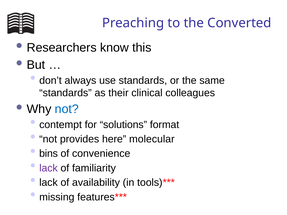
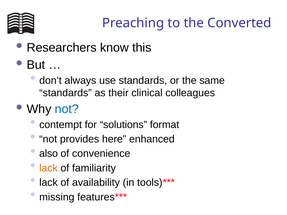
molecular: molecular -> enhanced (152, 139)
bins: bins -> also (49, 154)
lack colour: purple -> orange (48, 168)
